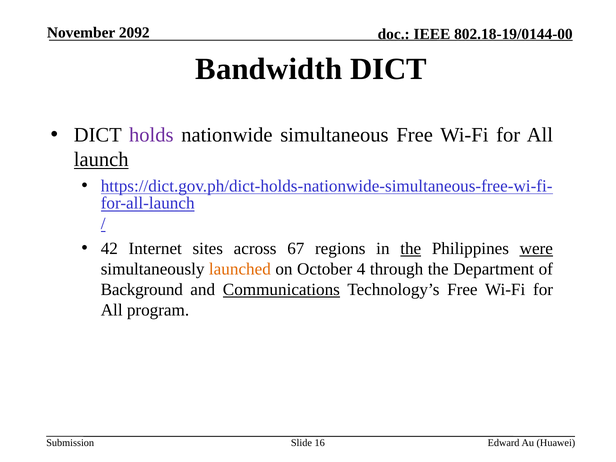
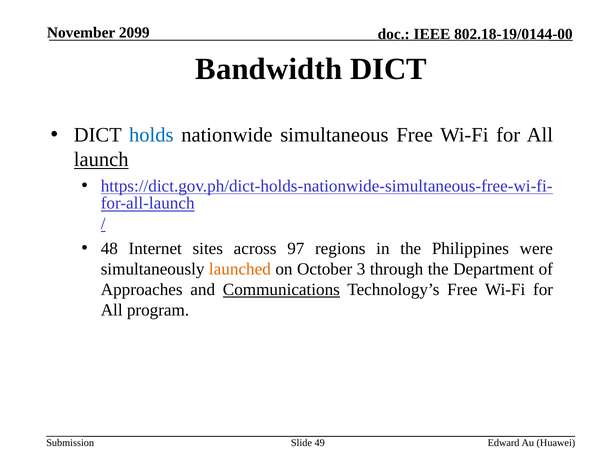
2092: 2092 -> 2099 (134, 33)
holds colour: purple -> blue (151, 135)
42: 42 -> 48 (109, 249)
67: 67 -> 97 (296, 249)
the underline: present -> none (411, 249)
were underline: present -> none (536, 249)
4: 4 -> 3 (361, 269)
Background: Background -> Approaches (142, 290)
16: 16 -> 49 (320, 443)
